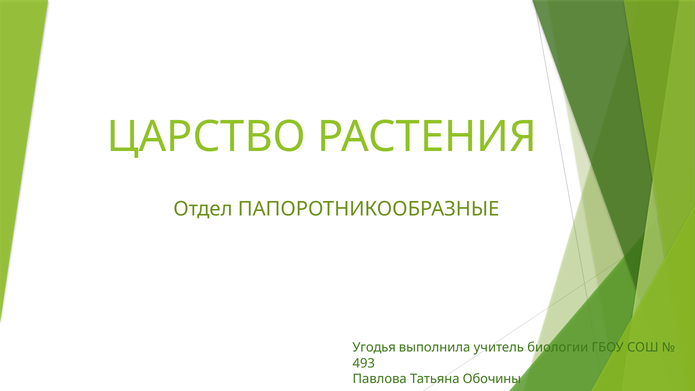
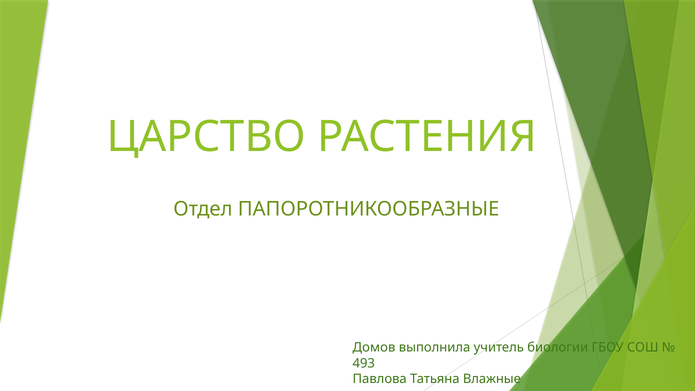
Угодья: Угодья -> Домов (374, 348)
Обочины: Обочины -> Влажные (492, 379)
